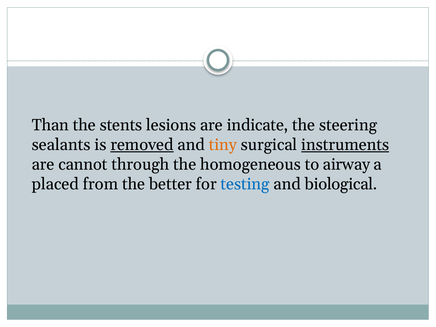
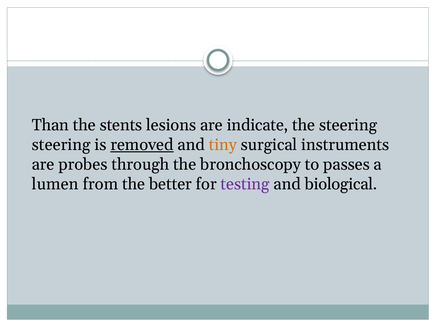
sealants: sealants -> steering (61, 145)
instruments underline: present -> none (345, 145)
cannot: cannot -> probes (83, 164)
homogeneous: homogeneous -> bronchoscopy (251, 164)
airway: airway -> passes (346, 164)
placed: placed -> lumen (55, 184)
testing colour: blue -> purple (245, 184)
